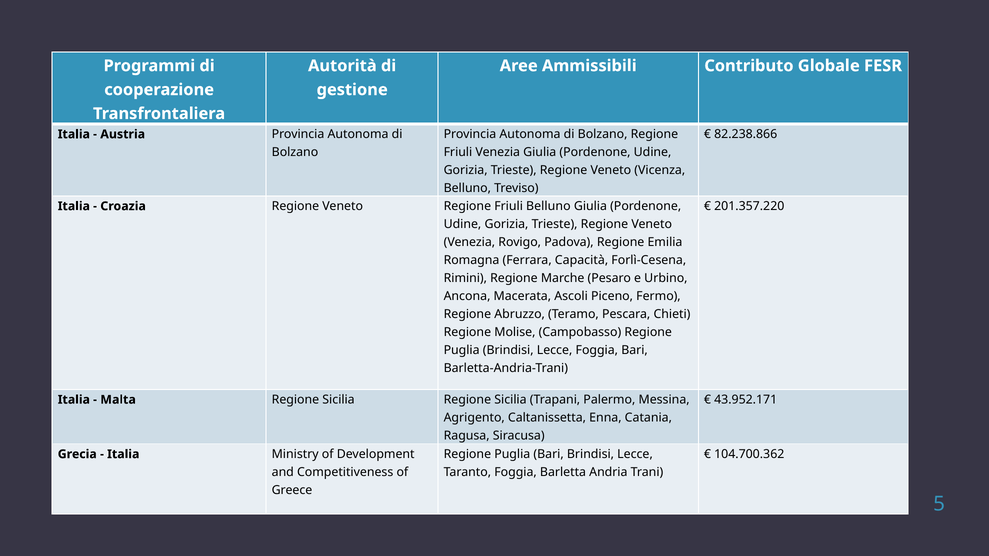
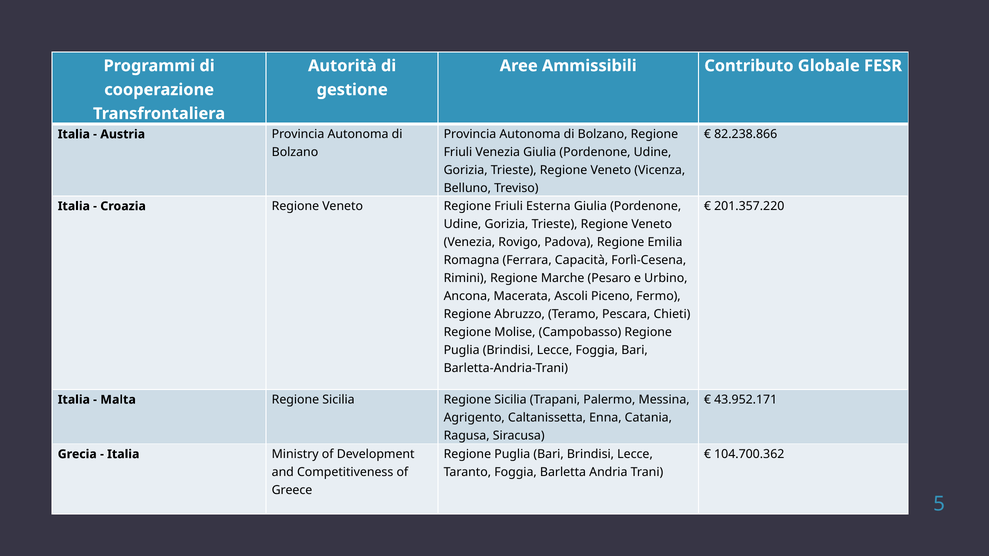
Friuli Belluno: Belluno -> Esterna (548, 206)
